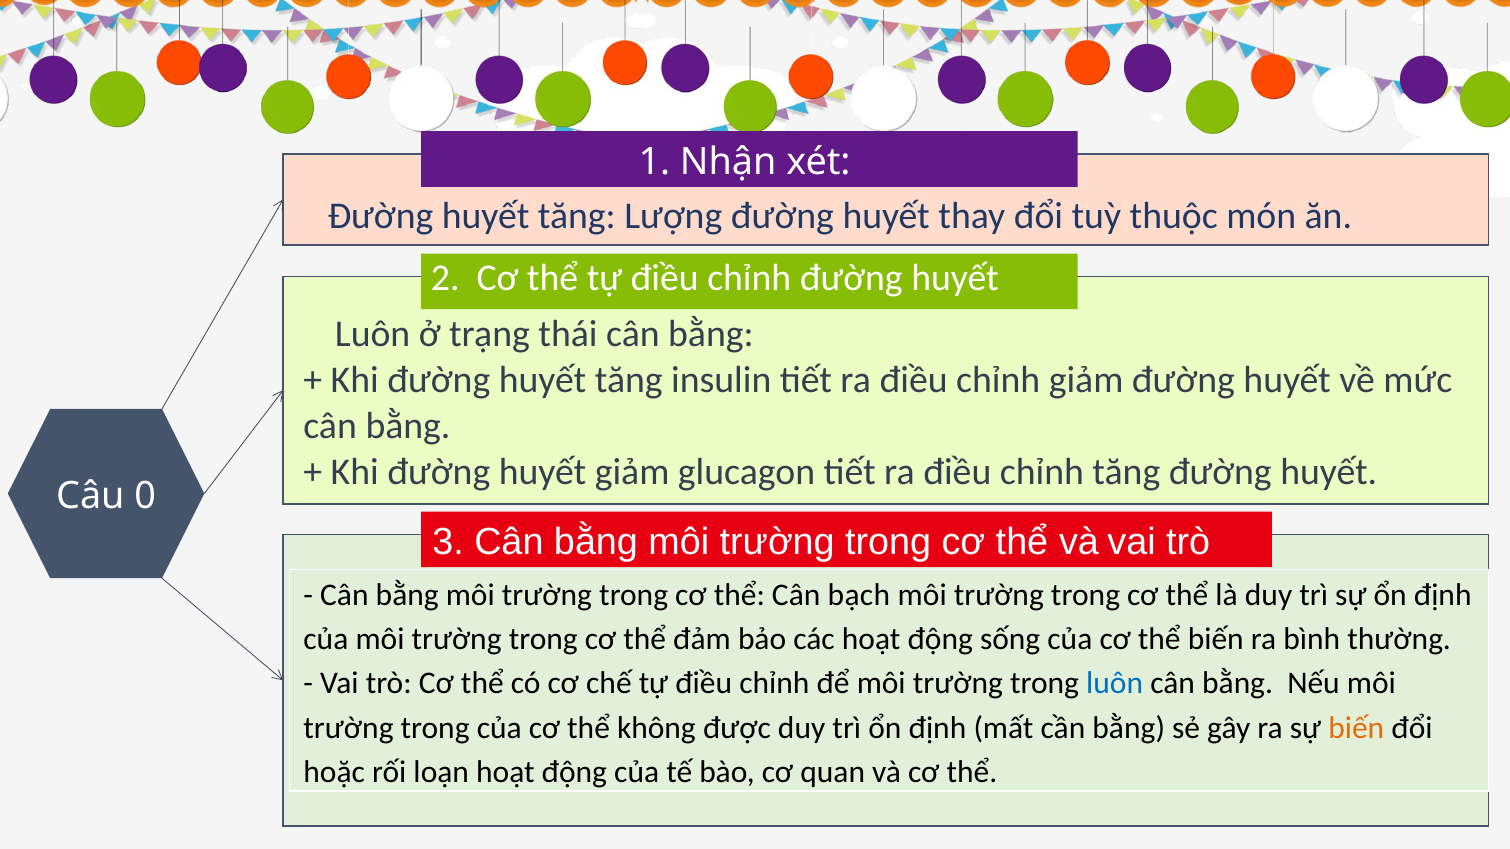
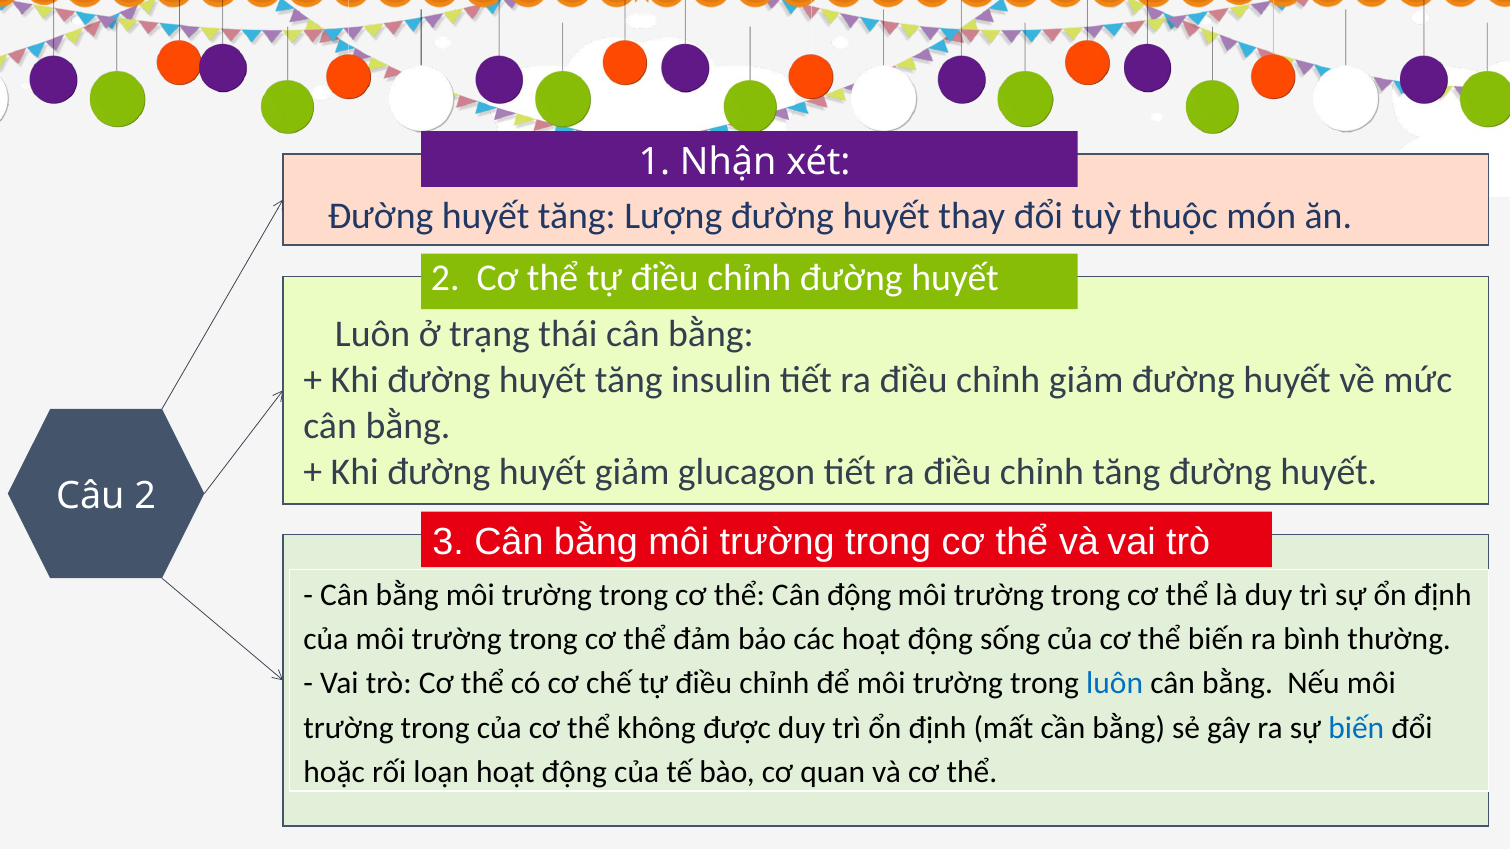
Câu 0: 0 -> 2 (145, 496)
Cân bạch: bạch -> động (859, 595)
biến colour: orange -> blue (1356, 728)
